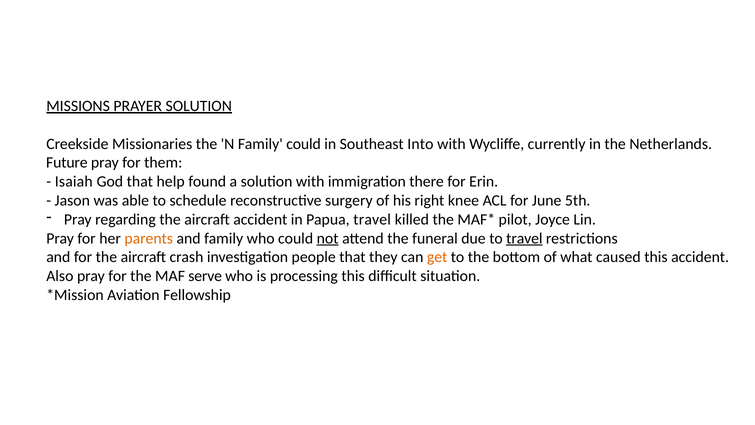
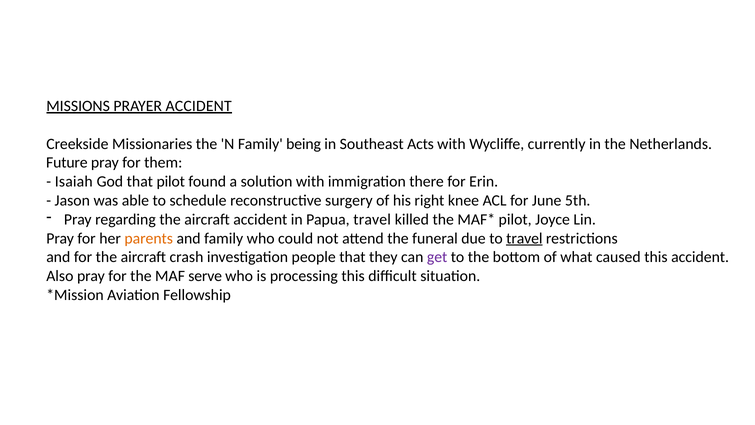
PRAYER SOLUTION: SOLUTION -> ACCIDENT (199, 106)
Family could: could -> being (304, 144)
Into: Into -> Acts (421, 144)
that help: help -> pilot (171, 182)
not underline: present -> none (328, 238)
get colour: orange -> purple (437, 257)
